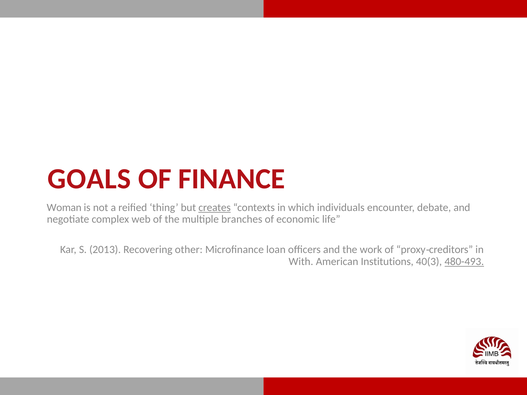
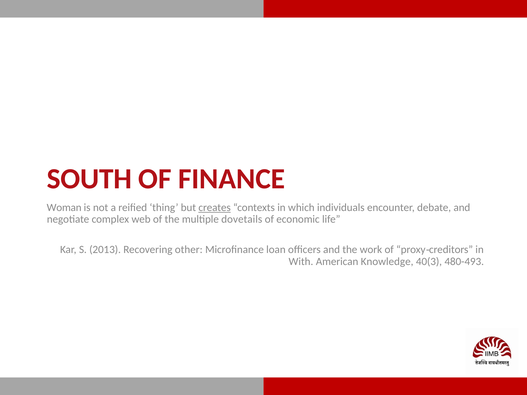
GOALS: GOALS -> SOUTH (89, 179)
branches: branches -> dovetails (242, 219)
Institutions: Institutions -> Knowledge (387, 262)
480-493 underline: present -> none (464, 262)
